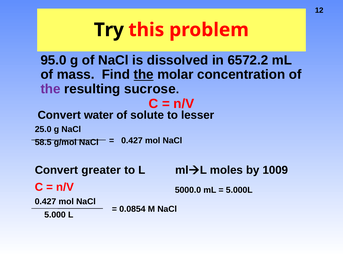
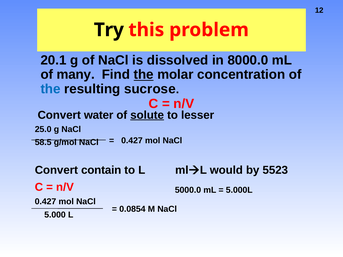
95.0: 95.0 -> 20.1 (53, 60)
6572.2: 6572.2 -> 8000.0 (248, 60)
mass: mass -> many (76, 75)
the colour: purple -> blue (51, 89)
solute underline: none -> present (147, 115)
greater: greater -> contain (101, 170)
moles: moles -> would (226, 170)
1009: 1009 -> 5523 (275, 170)
